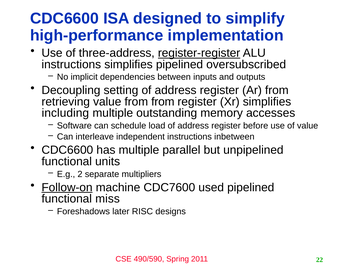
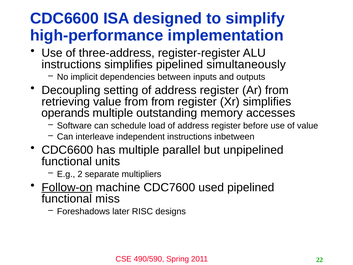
register-register underline: present -> none (199, 53)
oversubscribed: oversubscribed -> simultaneously (246, 64)
including: including -> operands (65, 113)
